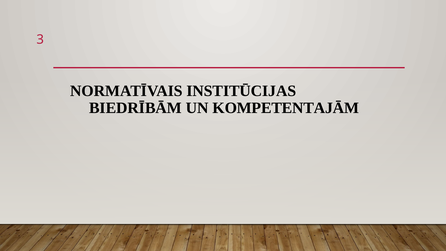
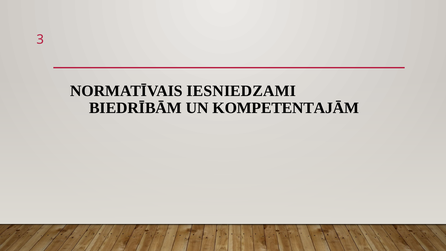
INSTITŪCIJAS: INSTITŪCIJAS -> IESNIEDZAMI (241, 91)
